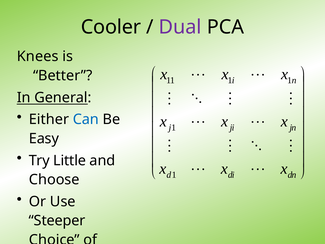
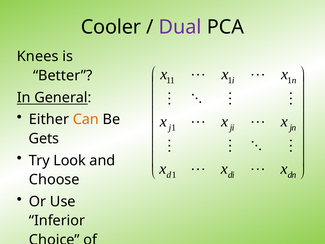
Can colour: blue -> orange (86, 119)
Easy: Easy -> Gets (44, 138)
Little: Little -> Look (70, 160)
Steeper: Steeper -> Inferior (57, 220)
